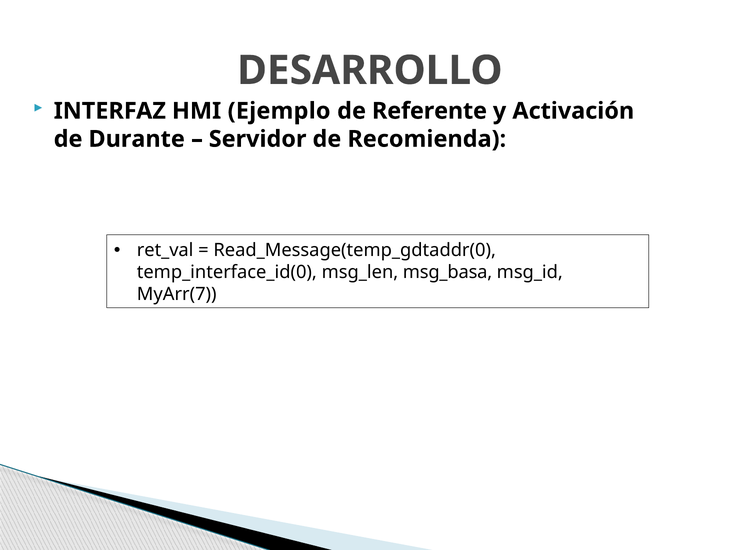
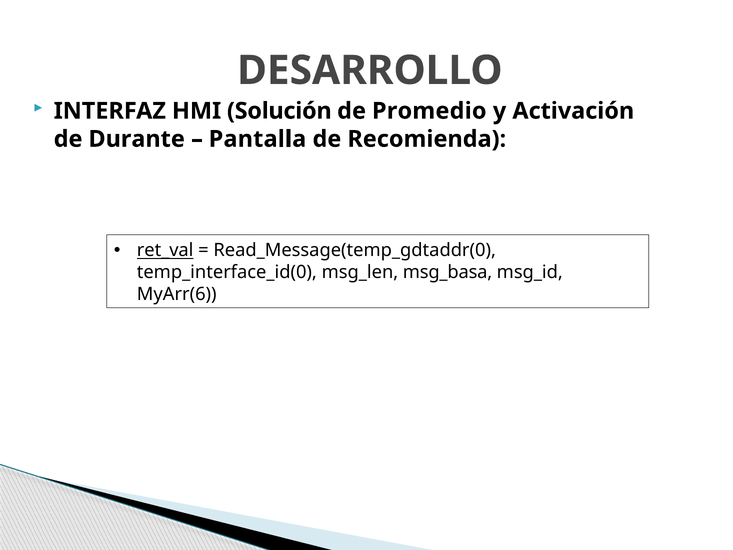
Ejemplo: Ejemplo -> Solución (279, 111)
Referente: Referente -> Promedio (429, 111)
Servidor: Servidor -> Pantalla (257, 139)
ret_val underline: none -> present (165, 250)
MyArr(7: MyArr(7 -> MyArr(6 (177, 294)
